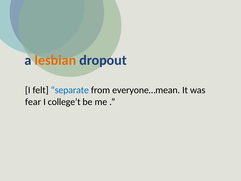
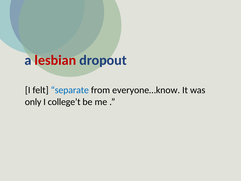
lesbian colour: orange -> red (55, 60)
everyone…mean: everyone…mean -> everyone…know (146, 90)
fear: fear -> only (33, 102)
